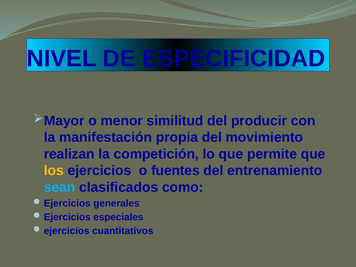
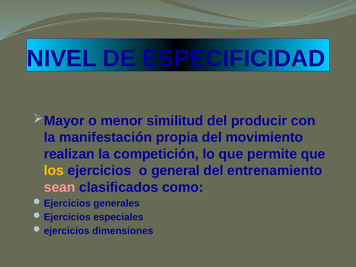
fuentes: fuentes -> general (176, 171)
sean colour: light blue -> pink (60, 187)
cuantitativos: cuantitativos -> dimensiones (123, 231)
